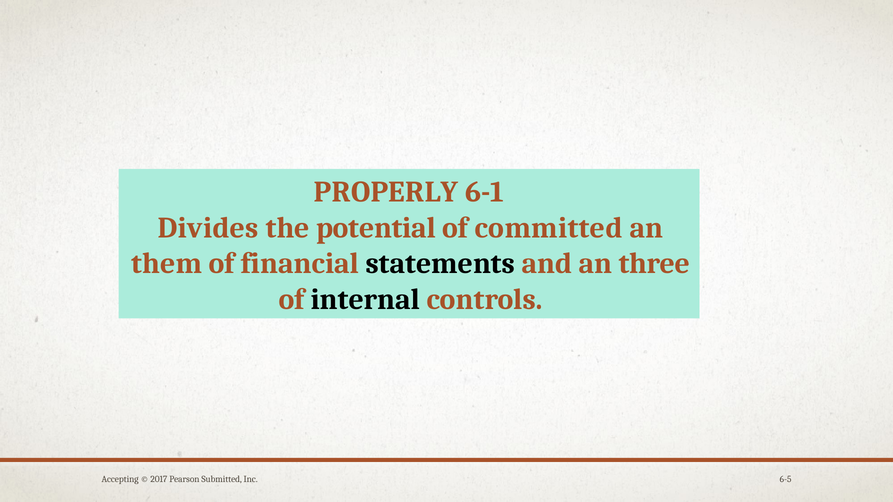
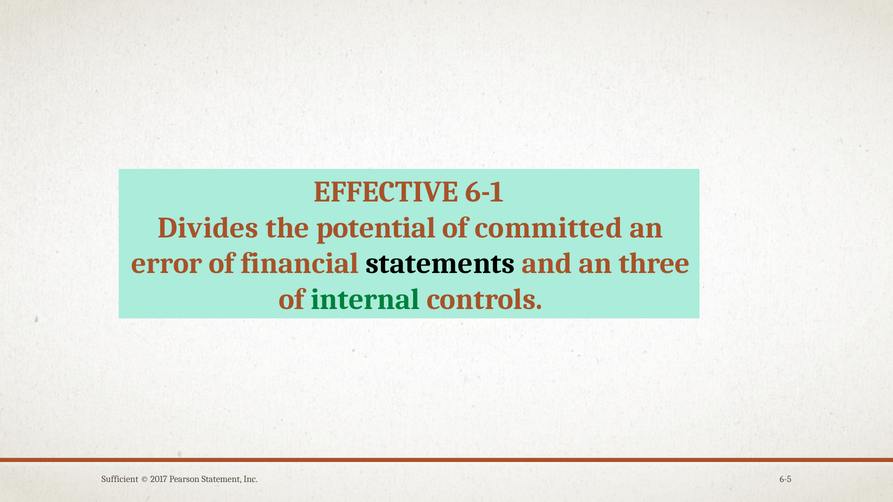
PROPERLY: PROPERLY -> EFFECTIVE (386, 192)
them: them -> error (167, 264)
internal colour: black -> green (365, 299)
Accepting: Accepting -> Sufficient (120, 480)
Submitted: Submitted -> Statement (222, 480)
